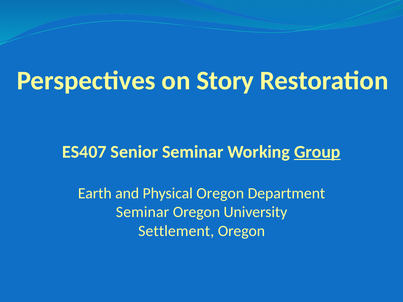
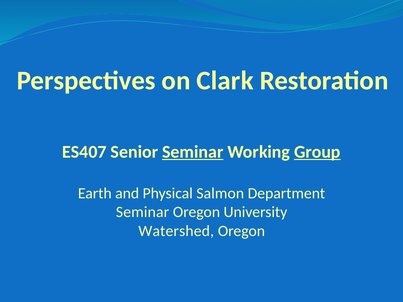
Story: Story -> Clark (225, 81)
Seminar underline: none -> present (193, 152)
Physical Oregon: Oregon -> Salmon (220, 194)
Settlement: Settlement -> Watershed (176, 231)
